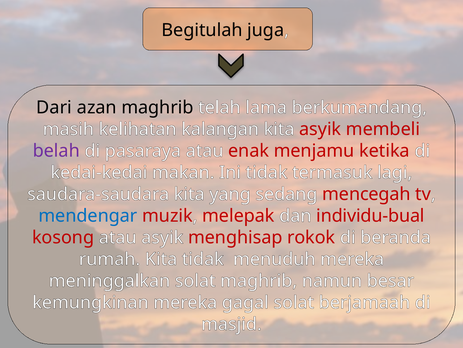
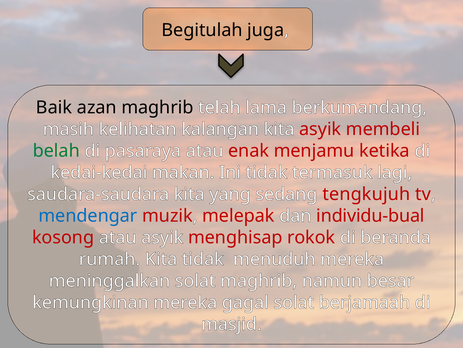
Dari: Dari -> Baik (54, 107)
belah colour: purple -> green (56, 151)
mencegah: mencegah -> tengkujuh (366, 194)
